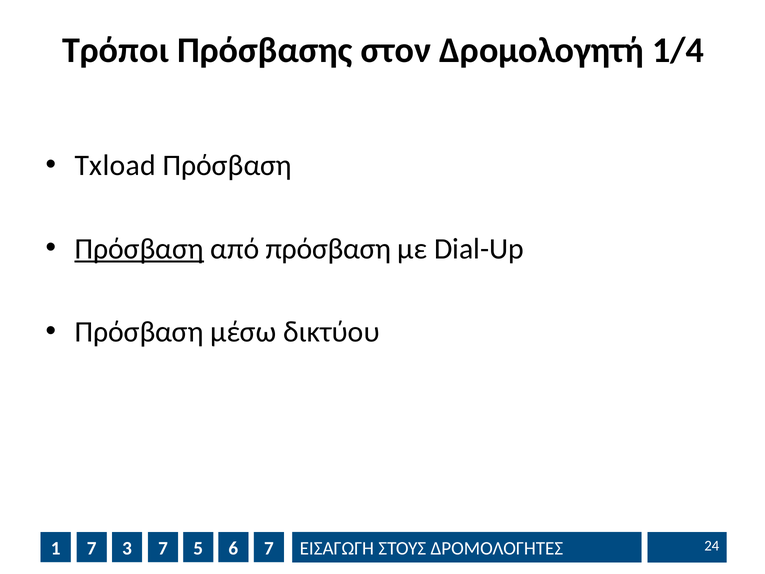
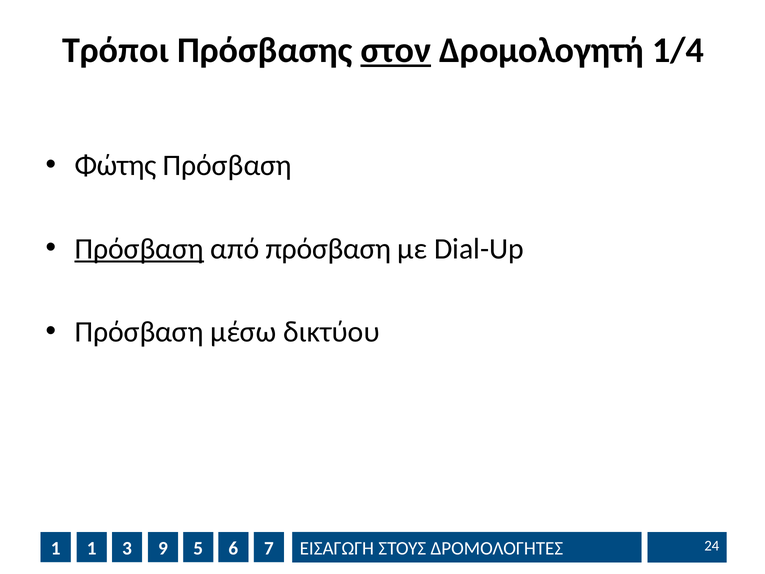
στον underline: none -> present (396, 50)
Txload: Txload -> Φώτης (116, 165)
1 7: 7 -> 1 (92, 548)
3 7: 7 -> 9 (163, 548)
